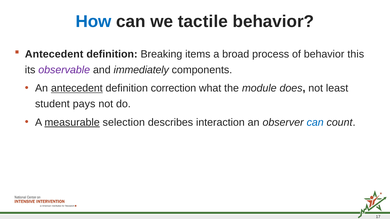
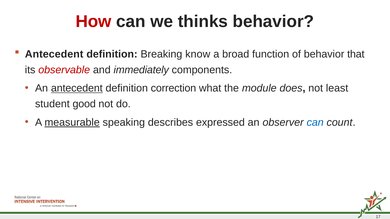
How colour: blue -> red (93, 22)
tactile: tactile -> thinks (203, 22)
items: items -> know (198, 54)
process: process -> function (271, 54)
this: this -> that (356, 54)
observable colour: purple -> red (64, 70)
pays: pays -> good (84, 104)
selection: selection -> speaking (124, 122)
interaction: interaction -> expressed (220, 122)
